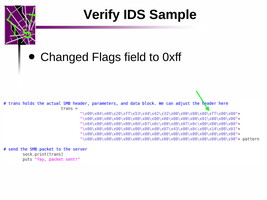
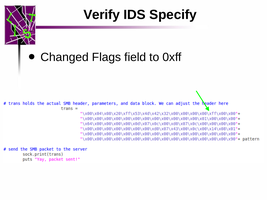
Sample: Sample -> Specify (173, 15)
